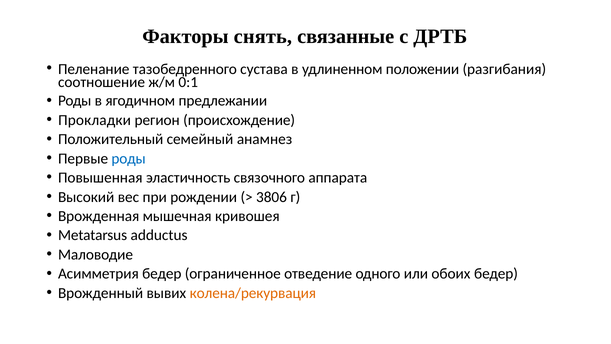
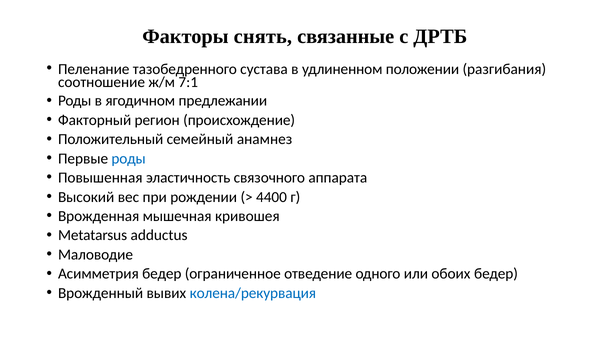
0:1: 0:1 -> 7:1 (188, 82)
Прокладки: Прокладки -> Факторный (95, 120)
3806: 3806 -> 4400 (271, 197)
колена/рекурвация colour: orange -> blue (253, 293)
